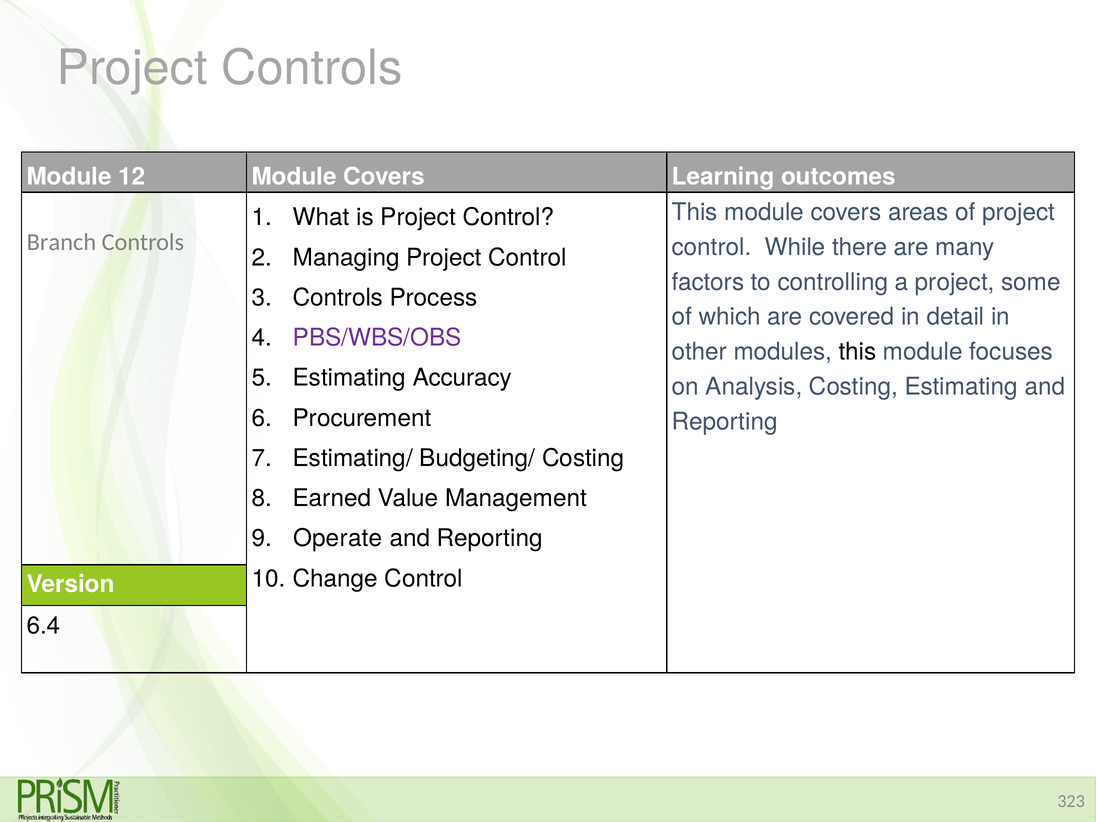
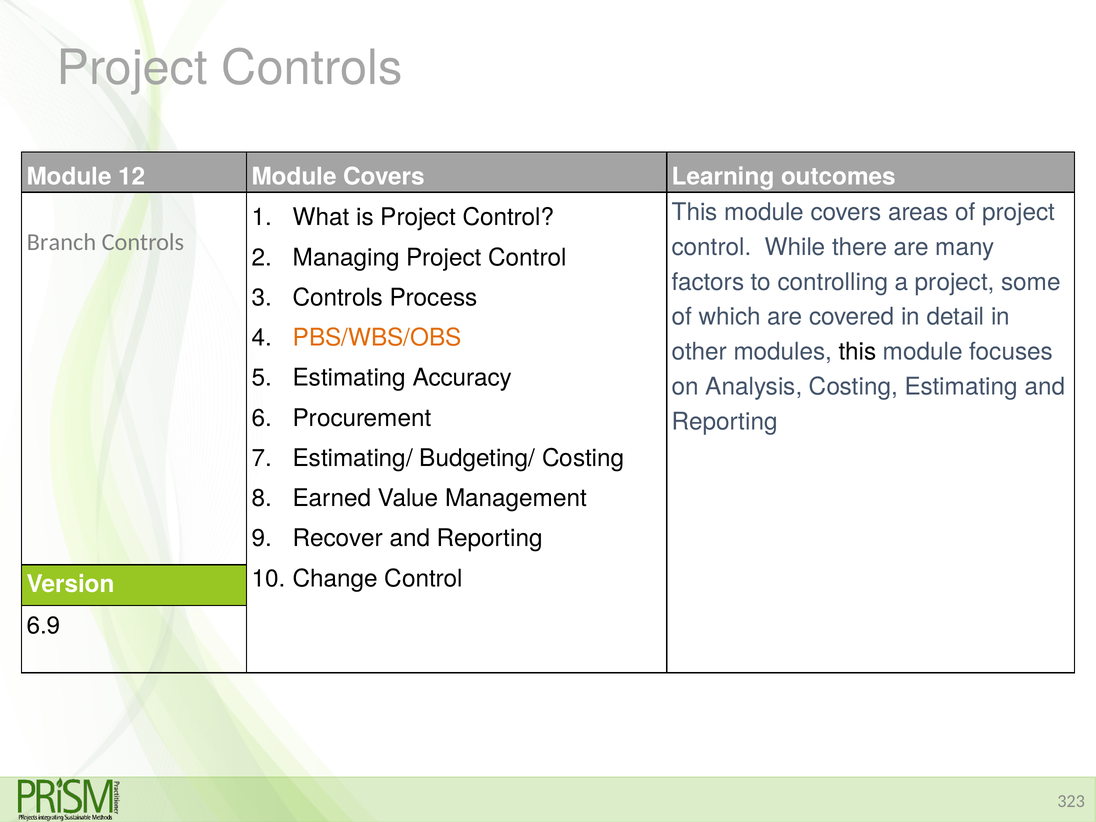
PBS/WBS/OBS colour: purple -> orange (377, 338)
Operate: Operate -> Recover (338, 538)
6.4: 6.4 -> 6.9 (44, 625)
